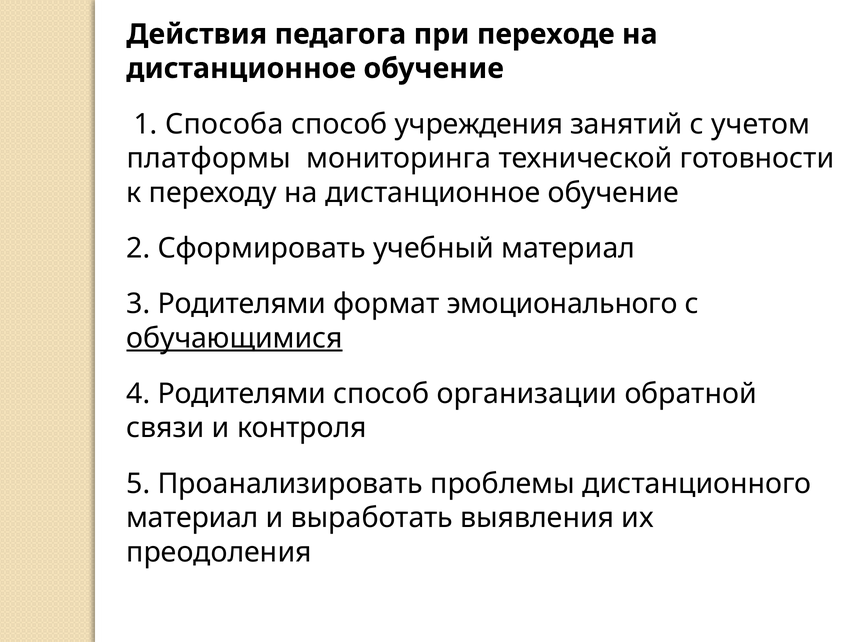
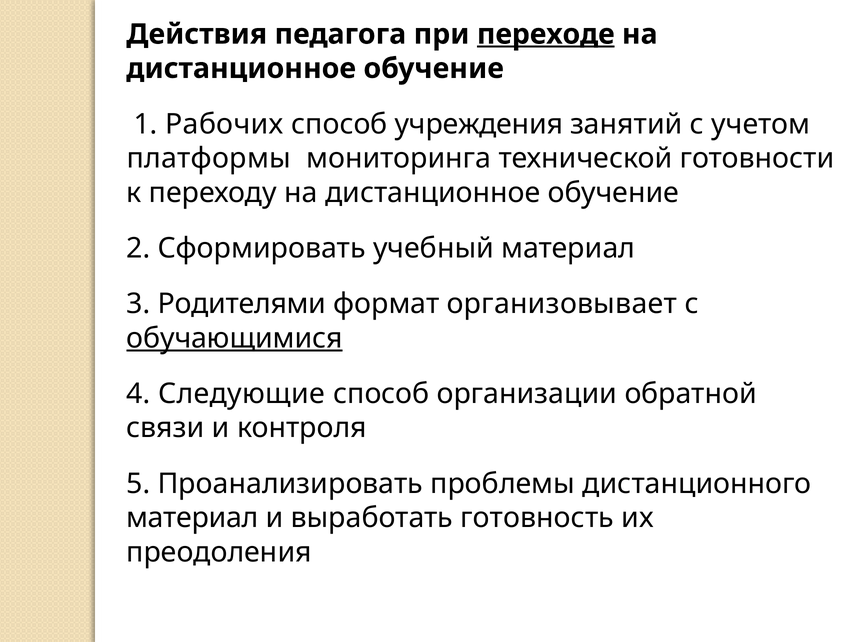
переходе underline: none -> present (546, 34)
Способа: Способа -> Рабочих (224, 124)
эмоционального: эмоционального -> организовывает (562, 304)
4 Родителями: Родителями -> Следующие (242, 394)
выявления: выявления -> готовность (537, 518)
